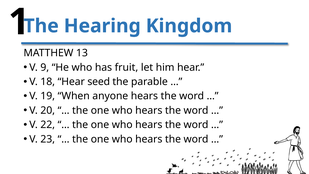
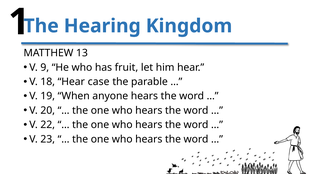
seed: seed -> case (99, 82)
